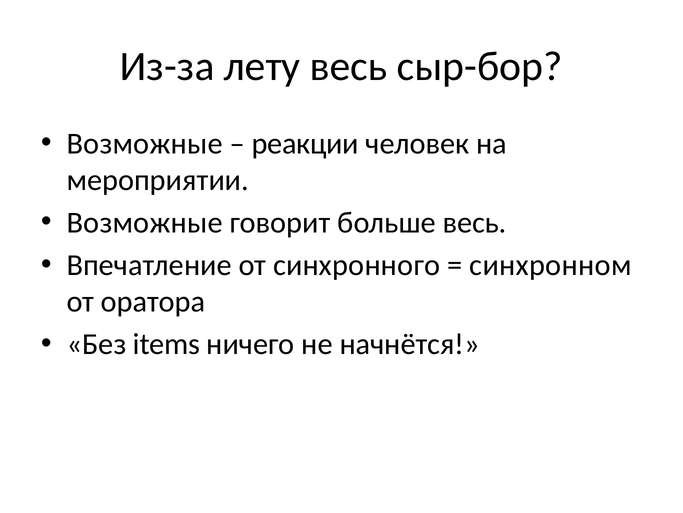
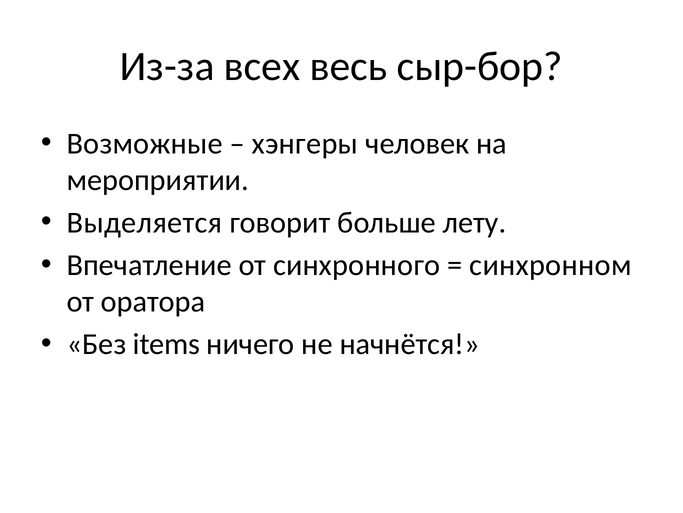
лету: лету -> всех (262, 66)
реакции: реакции -> хэнгеры (305, 143)
Возможные: Возможные -> Выделяется (145, 222)
больше весь: весь -> лету (475, 222)
